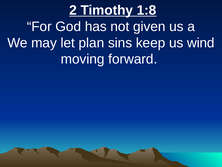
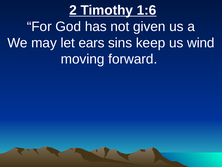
1:8: 1:8 -> 1:6 (147, 10)
plan: plan -> ears (91, 43)
